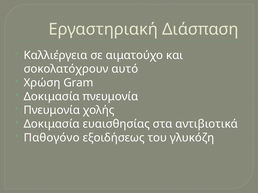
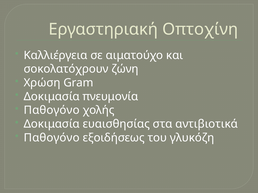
Διάσπαση: Διάσπαση -> Οπτοχίνη (200, 29)
αυτό: αυτό -> ζώνη (125, 69)
Πνευμονία: Πνευμονία -> Παθογόνο (52, 110)
